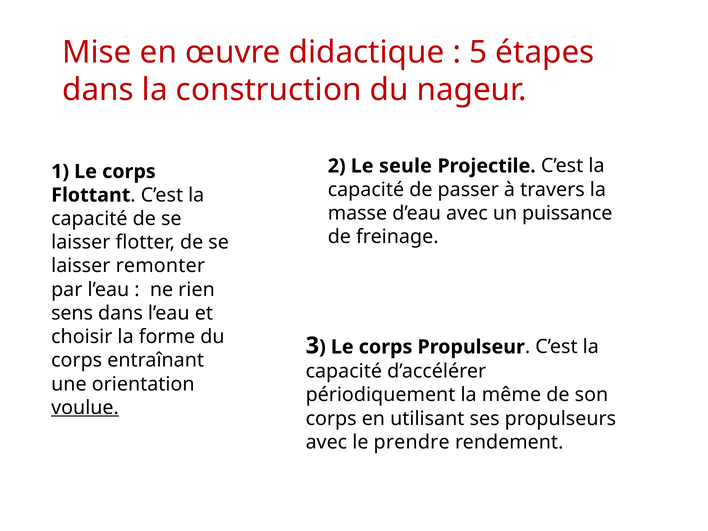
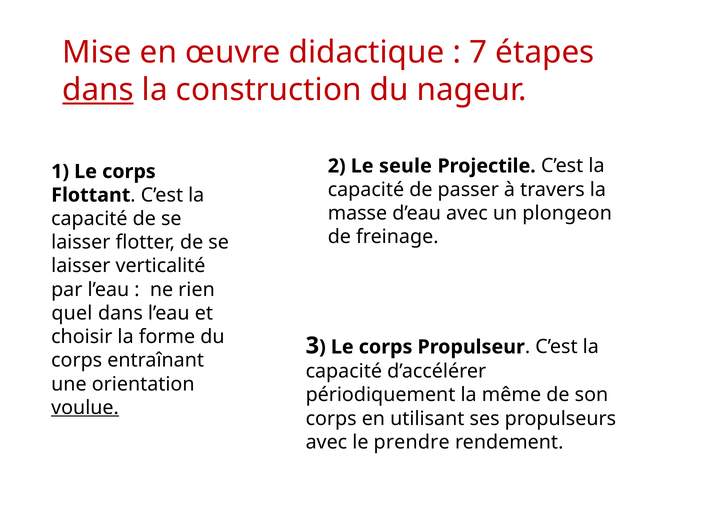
5: 5 -> 7 (478, 52)
dans underline: none -> present (98, 90)
puissance: puissance -> plongeon (567, 213)
remonter: remonter -> verticalité (160, 266)
sens: sens -> quel (72, 313)
